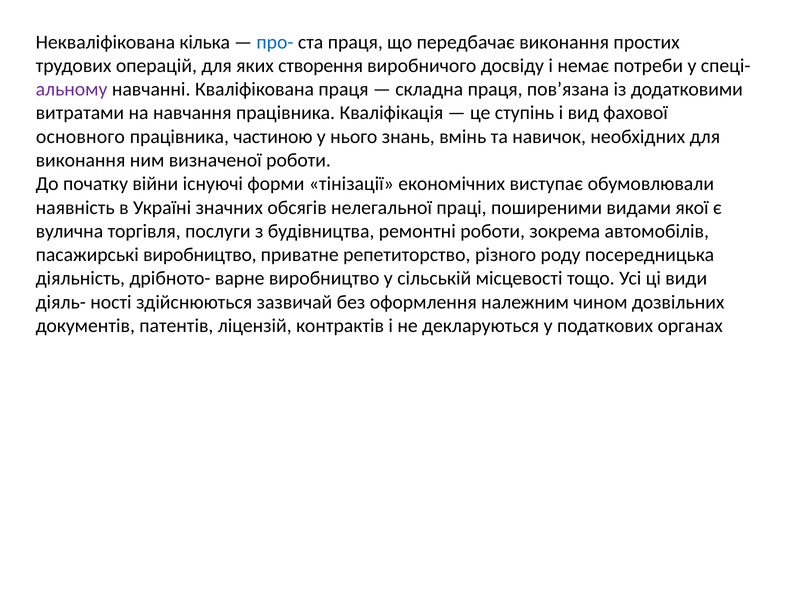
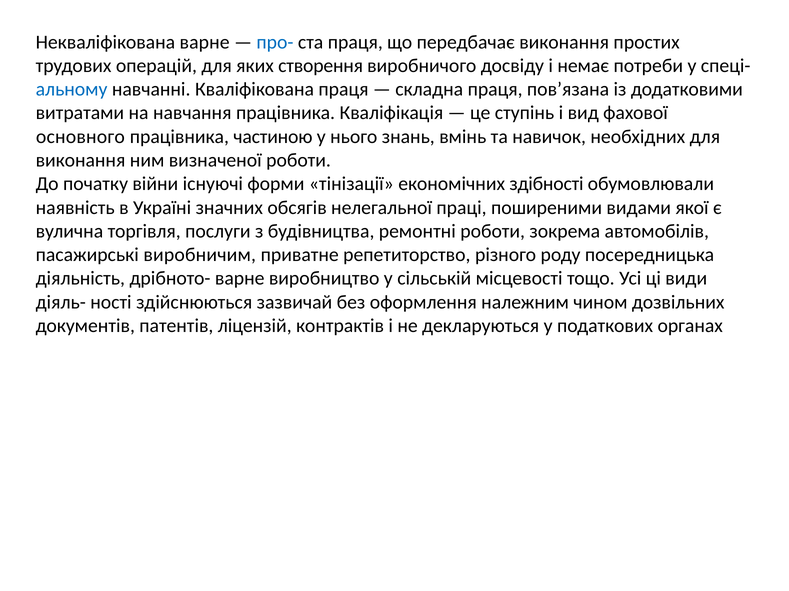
Некваліфікована кілька: кілька -> варне (205, 42)
альному colour: purple -> blue (72, 89)
виступає: виступає -> здібності (546, 184)
пасажирські виробництво: виробництво -> виробничим (200, 255)
